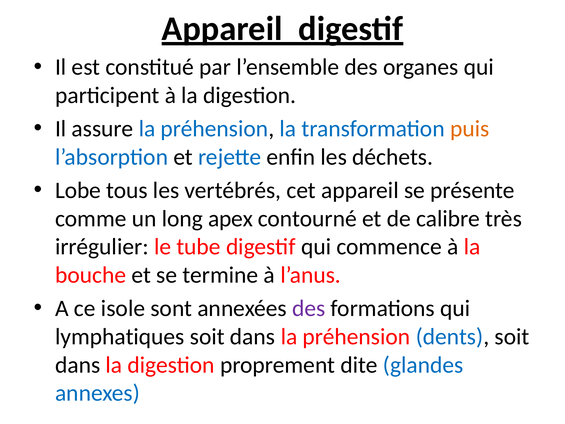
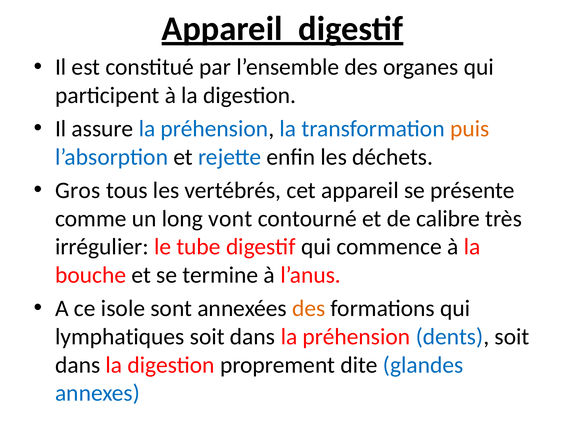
Lobe: Lobe -> Gros (78, 190)
apex: apex -> vont (230, 218)
des colour: purple -> orange (309, 308)
